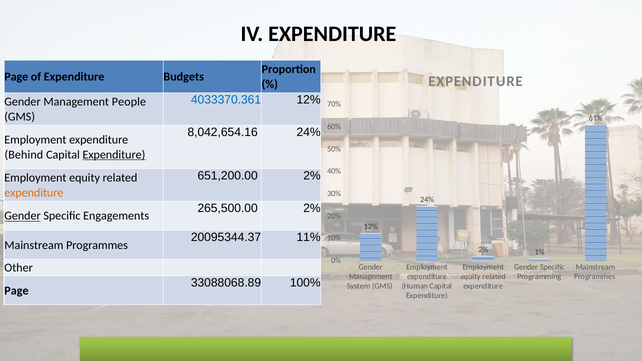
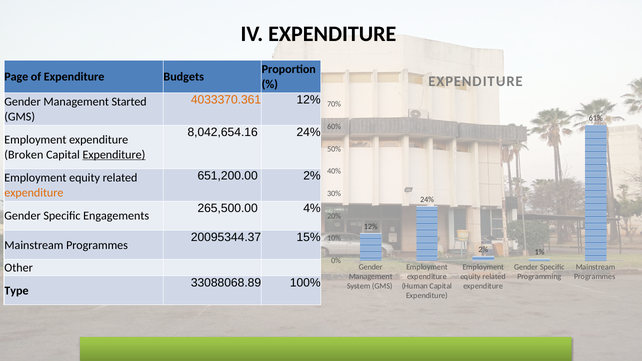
4033370.361 colour: blue -> orange (226, 100)
People: People -> Started (129, 102)
Behind: Behind -> Broken (24, 155)
265,500.00 2%: 2% -> 4% (312, 209)
Gender underline: present -> none (23, 216)
11%: 11% -> 15% (309, 238)
Page: Page -> Type (16, 291)
